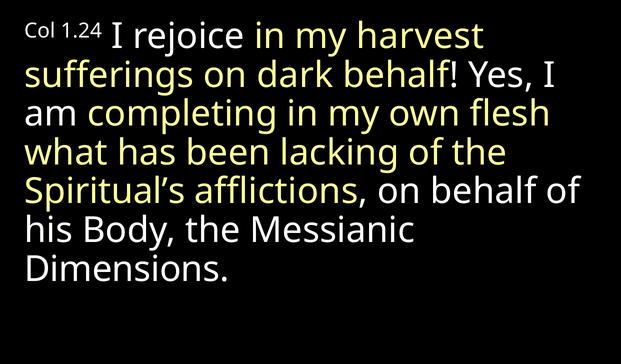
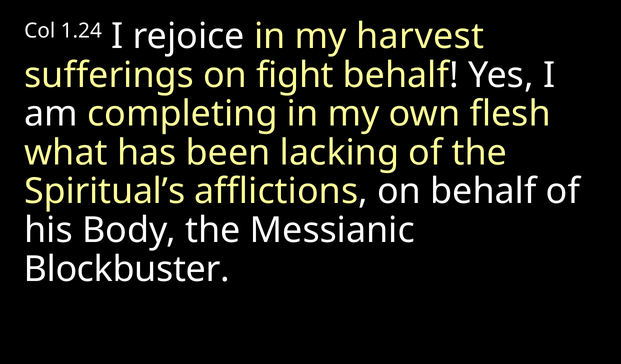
dark: dark -> fight (295, 75)
Dimensions: Dimensions -> Blockbuster (127, 269)
